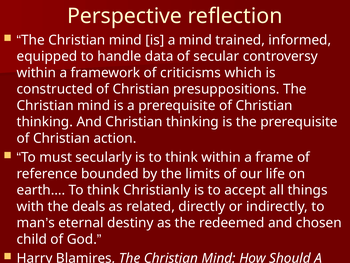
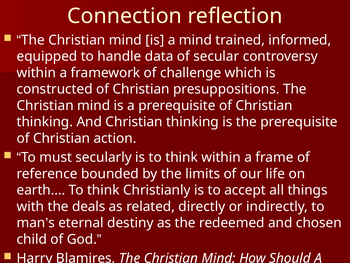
Perspective: Perspective -> Connection (125, 16)
criticisms: criticisms -> challenge (191, 73)
